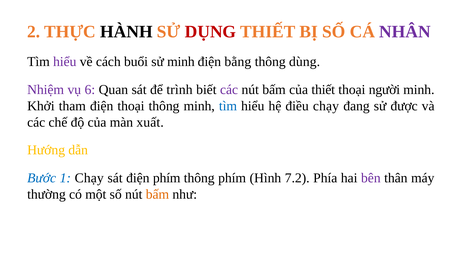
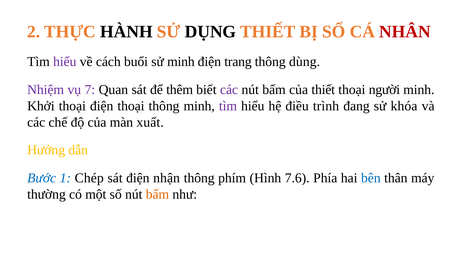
DỤNG colour: red -> black (211, 32)
NHÂN colour: purple -> red (405, 32)
bằng: bằng -> trang (238, 62)
6: 6 -> 7 (90, 89)
trình: trình -> thêm (180, 89)
Khởi tham: tham -> thoại (72, 106)
tìm colour: blue -> purple (228, 106)
điều chạy: chạy -> trình (326, 106)
được: được -> khóa (404, 106)
1 Chạy: Chạy -> Chép (89, 178)
điện phím: phím -> nhận (167, 178)
7.2: 7.2 -> 7.6 (297, 178)
bên colour: purple -> blue (371, 178)
